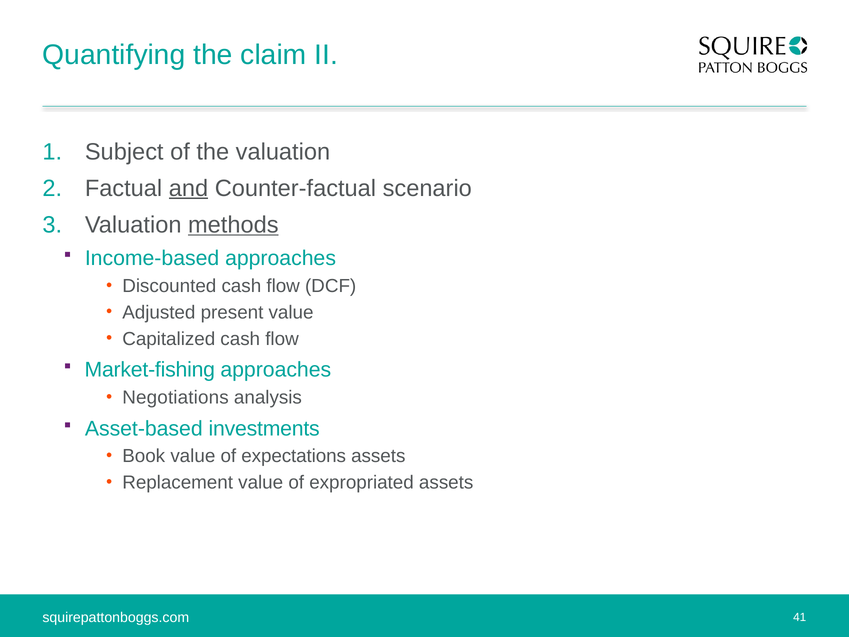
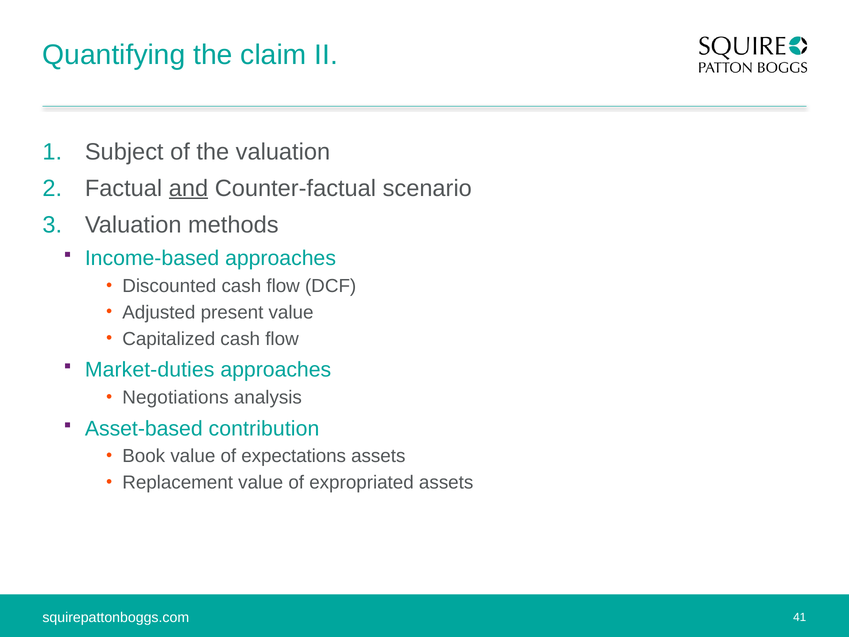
methods underline: present -> none (233, 225)
Market-fishing: Market-fishing -> Market-duties (150, 370)
investments: investments -> contribution (264, 428)
